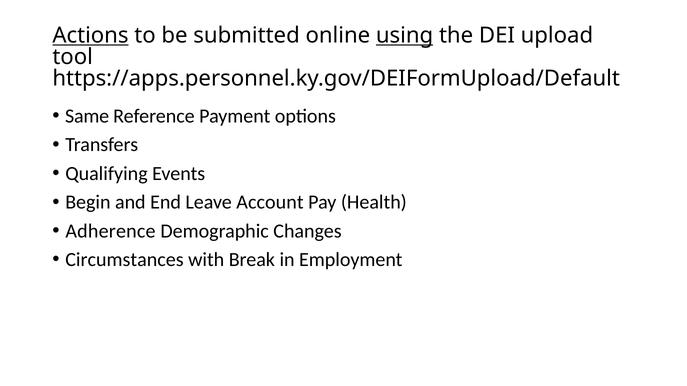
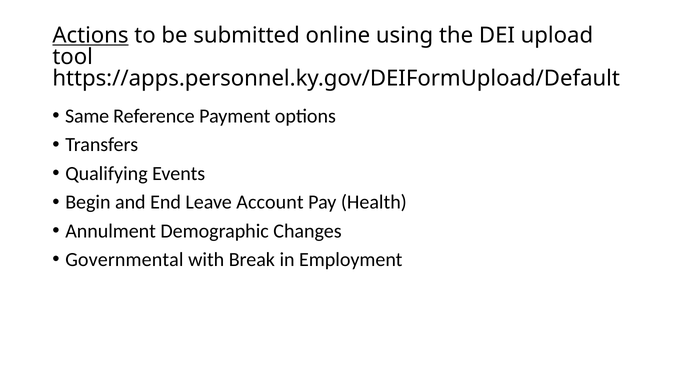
using underline: present -> none (405, 35)
Adherence: Adherence -> Annulment (111, 231)
Circumstances: Circumstances -> Governmental (124, 260)
